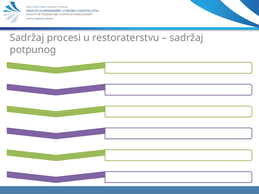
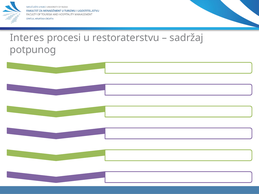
Sadržaj: Sadržaj -> Interes (27, 38)
